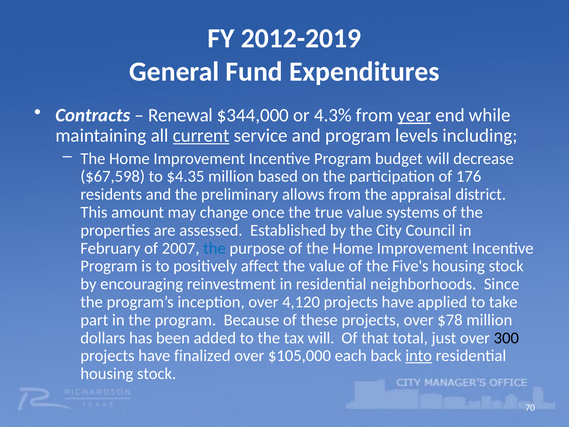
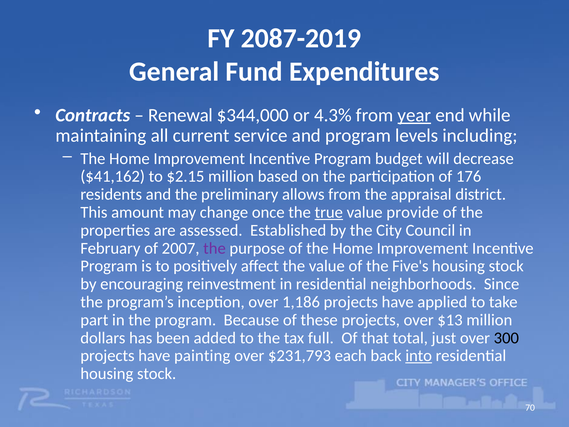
2012-2019: 2012-2019 -> 2087-2019 (301, 38)
current underline: present -> none (201, 136)
$67,598: $67,598 -> $41,162 (113, 176)
$4.35: $4.35 -> $2.15 (185, 176)
true underline: none -> present (329, 212)
systems: systems -> provide (413, 212)
the colour: blue -> purple (215, 248)
4,120: 4,120 -> 1,186 (301, 302)
$78: $78 -> $13 (450, 320)
tax will: will -> full (321, 338)
finalized: finalized -> painting (202, 356)
$105,000: $105,000 -> $231,793 (300, 356)
